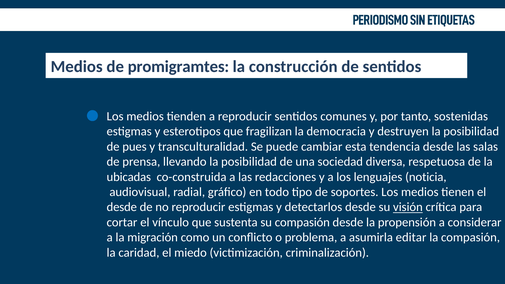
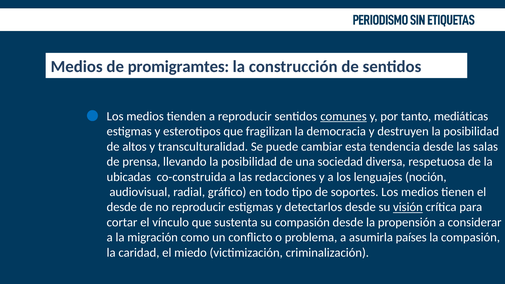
comunes underline: none -> present (344, 116)
sostenidas: sostenidas -> mediáticas (461, 116)
pues: pues -> altos (135, 147)
noticia: noticia -> noción (426, 177)
editar: editar -> países (411, 238)
